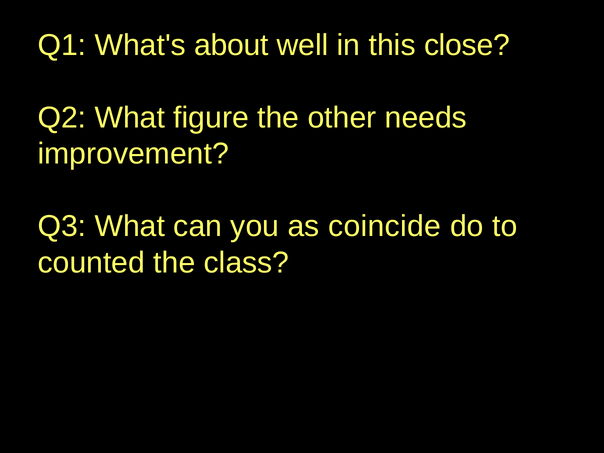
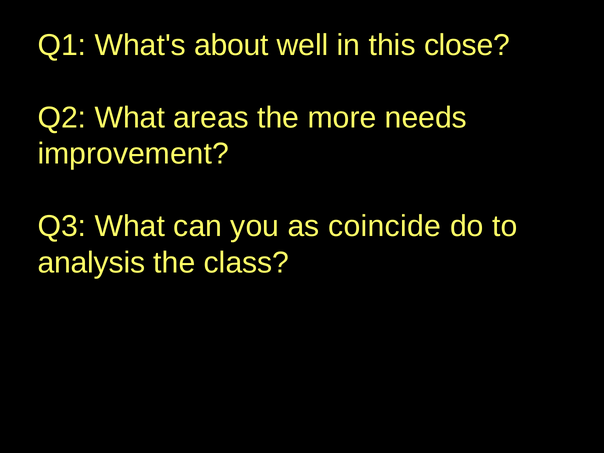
figure: figure -> areas (211, 118)
other: other -> more (342, 118)
counted: counted -> analysis (91, 263)
